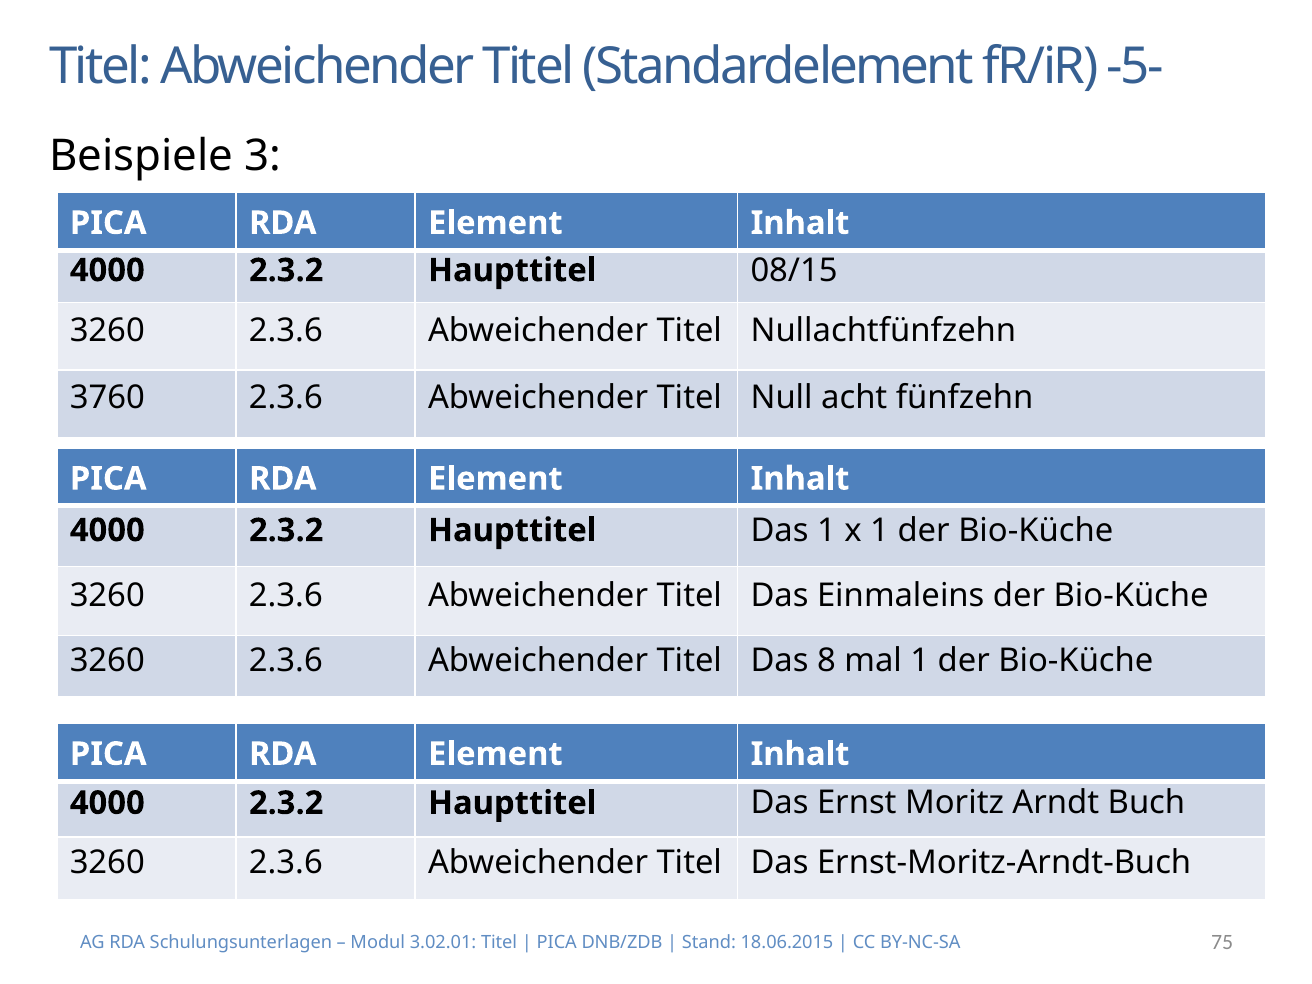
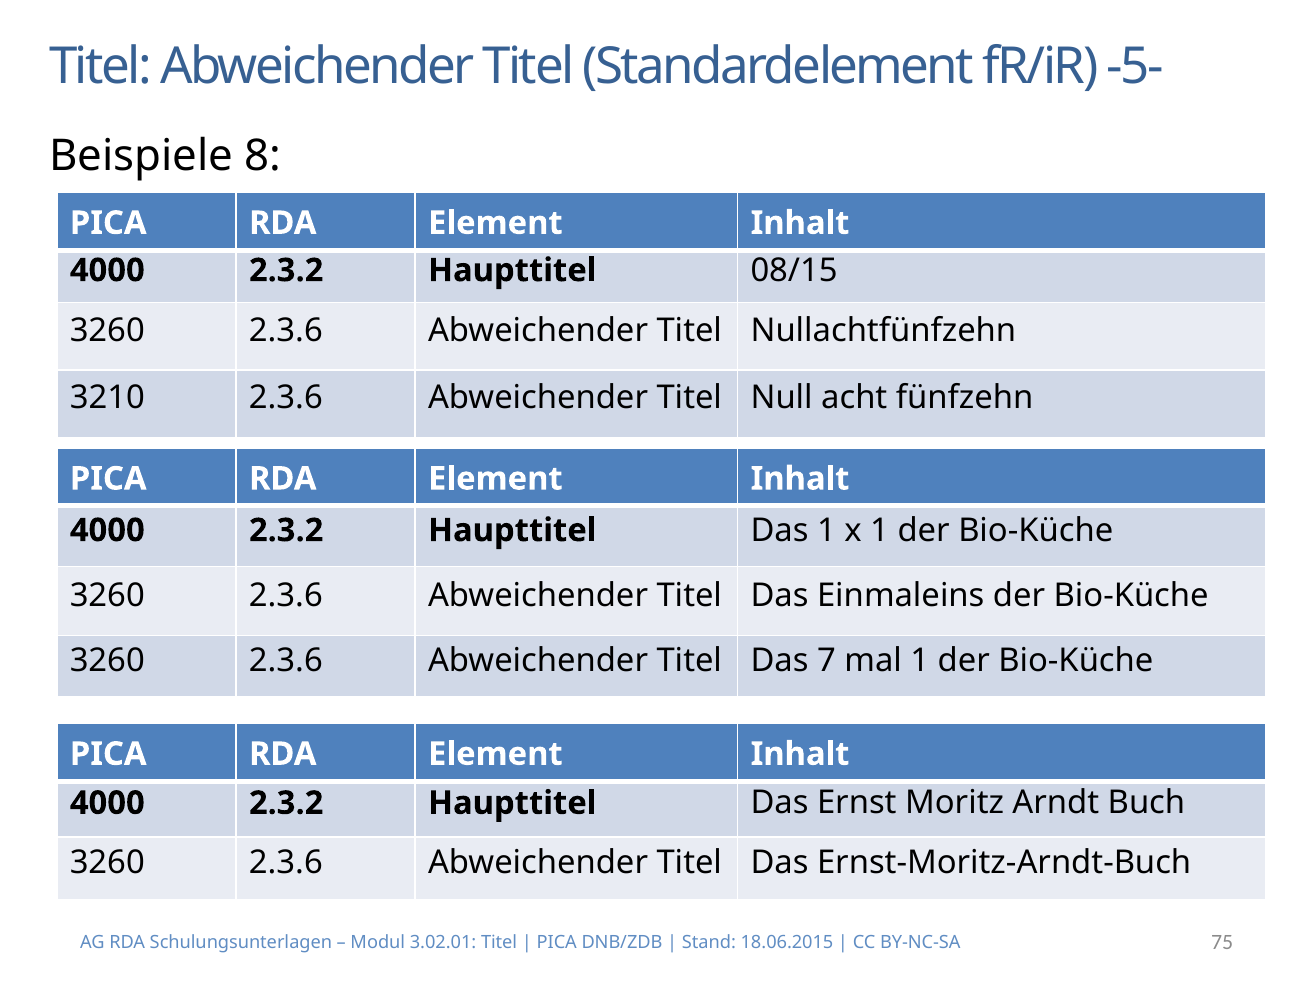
3: 3 -> 8 (263, 156)
3760: 3760 -> 3210 (107, 398)
8: 8 -> 7 (826, 660)
